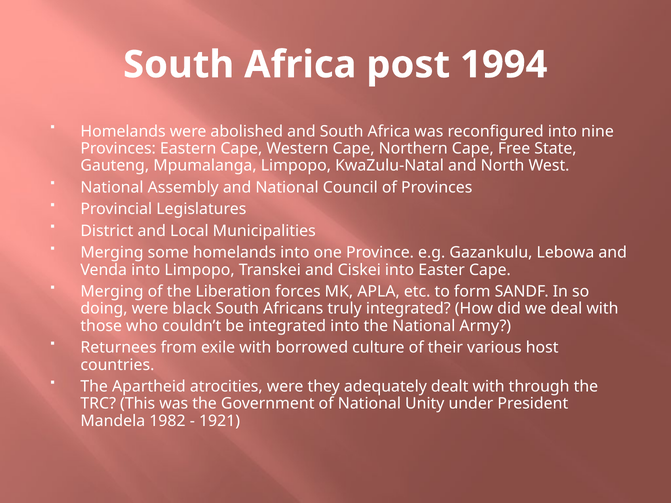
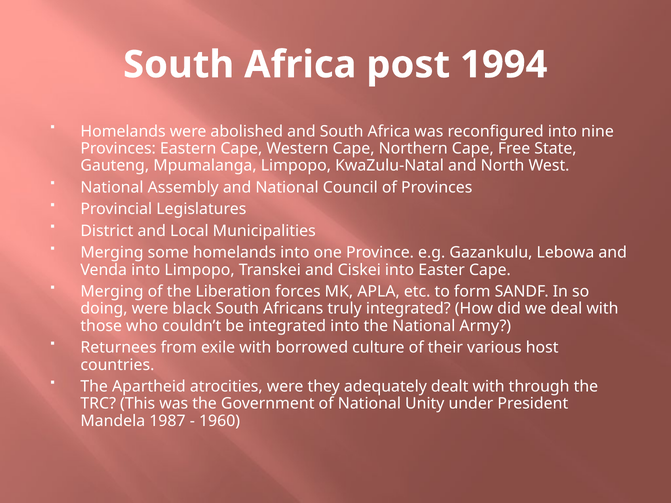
1982: 1982 -> 1987 (167, 421)
1921: 1921 -> 1960 (220, 421)
